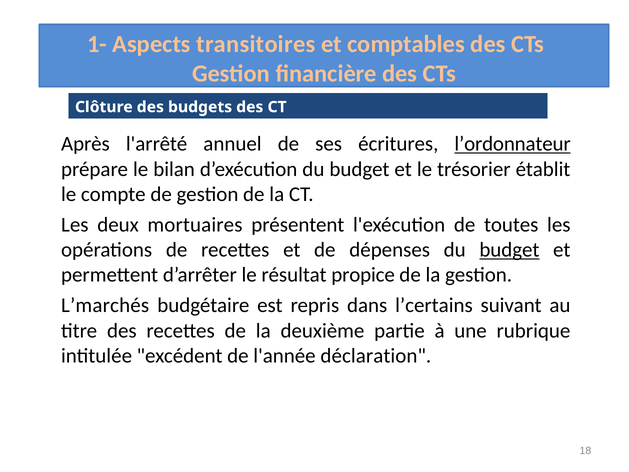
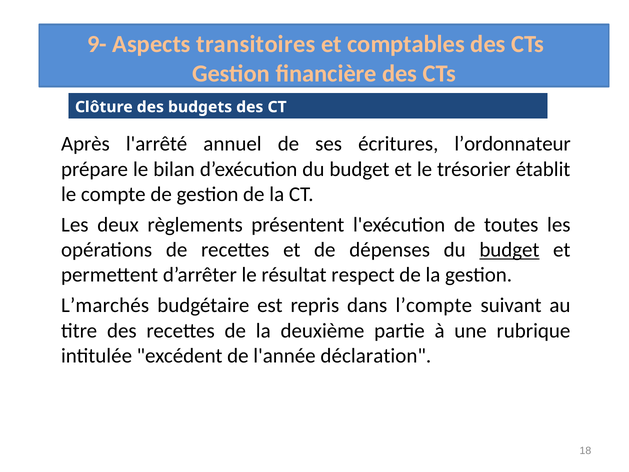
1-: 1- -> 9- (97, 44)
l’ordonnateur underline: present -> none (513, 144)
mortuaires: mortuaires -> règlements (195, 225)
propice: propice -> respect (363, 275)
l’certains: l’certains -> l’compte (434, 305)
